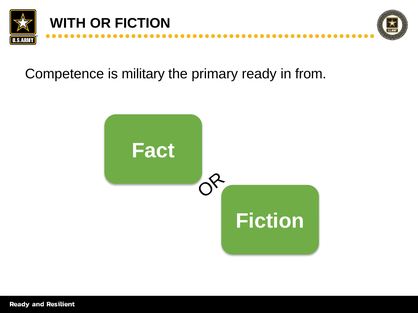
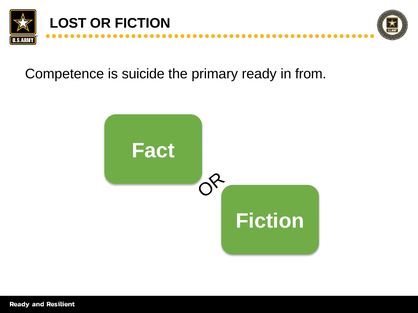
WITH: WITH -> LOST (68, 23)
military: military -> suicide (143, 74)
